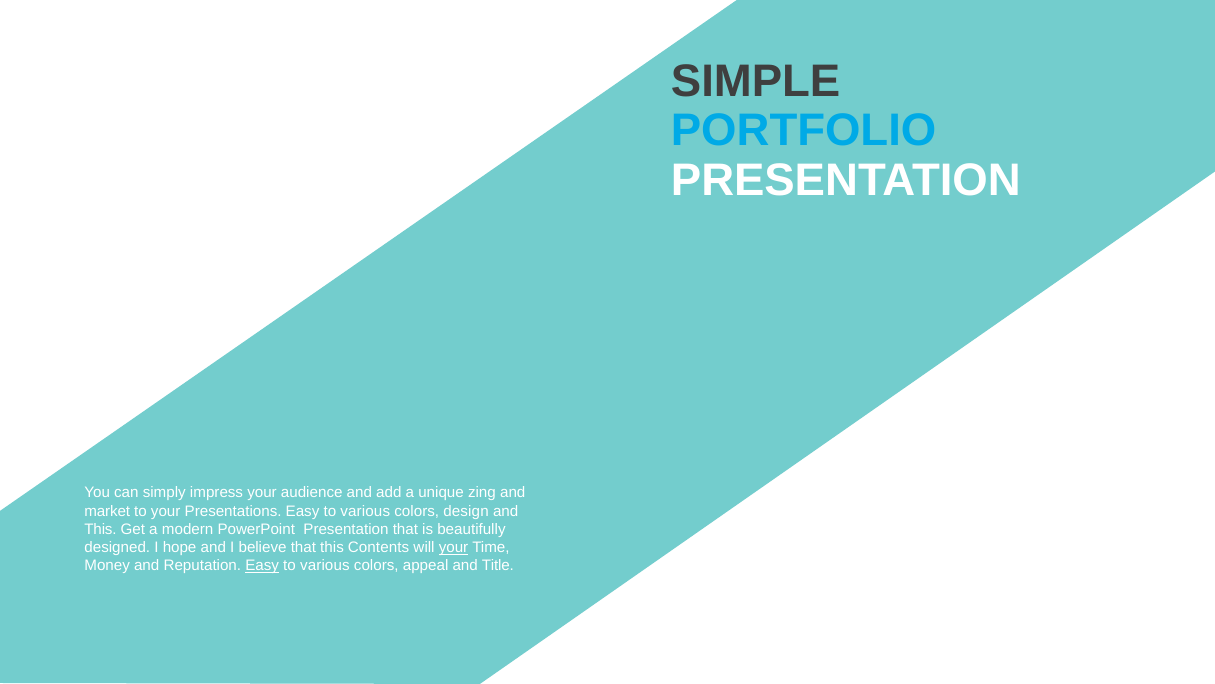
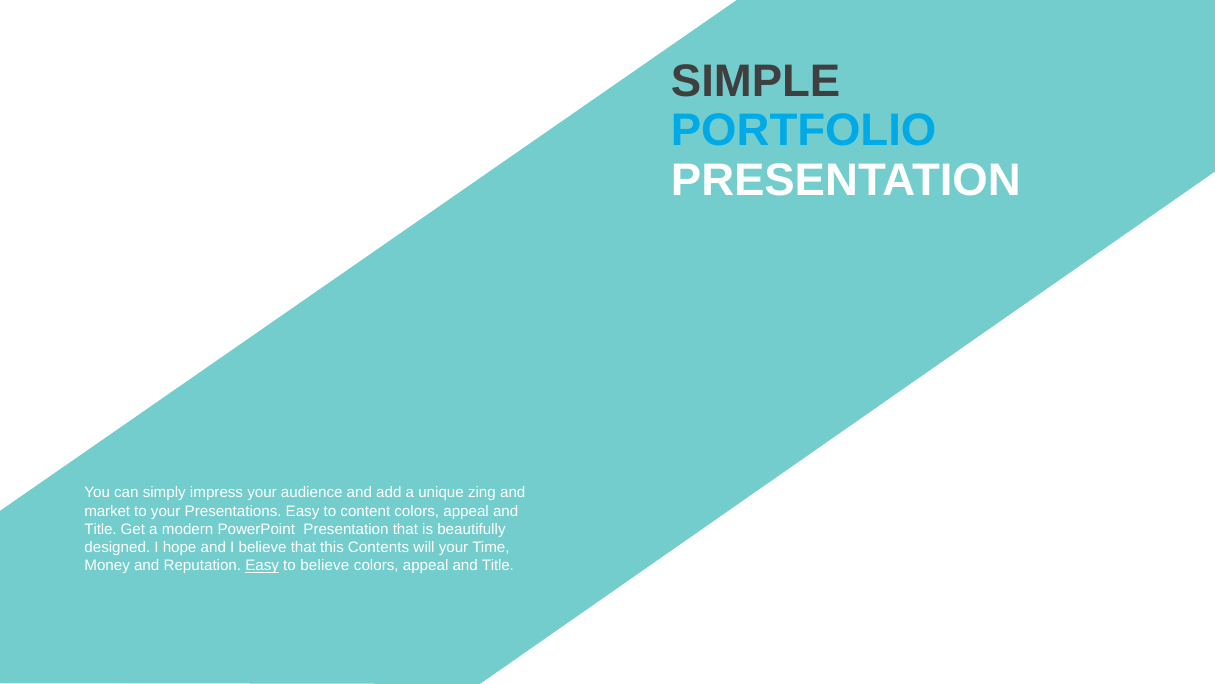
Presentations Easy to various: various -> content (365, 511)
design: design -> appeal (466, 511)
This: This -> Title (101, 529)
your underline: present -> none (454, 547)
various: various -> believe (325, 565)
